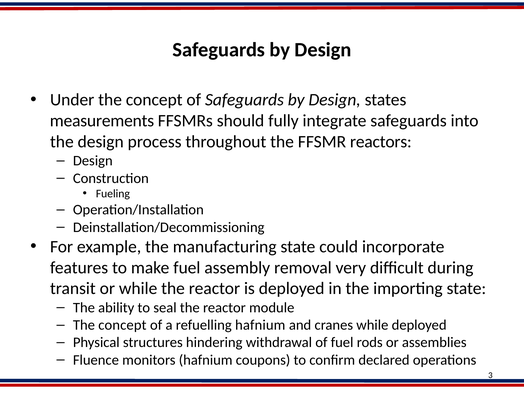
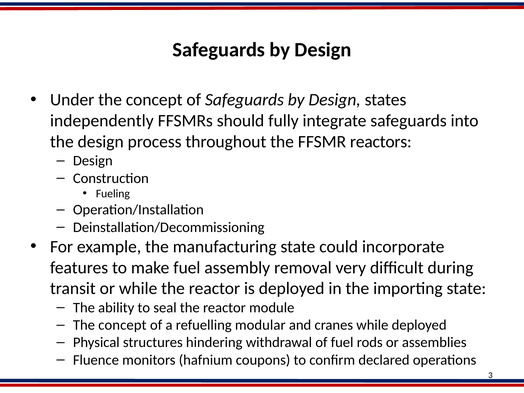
measurements: measurements -> independently (102, 121)
refuelling hafnium: hafnium -> modular (260, 325)
